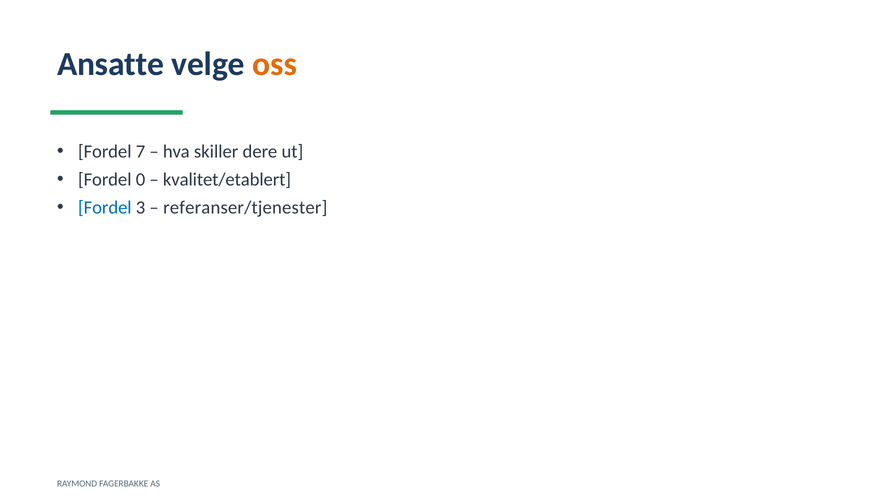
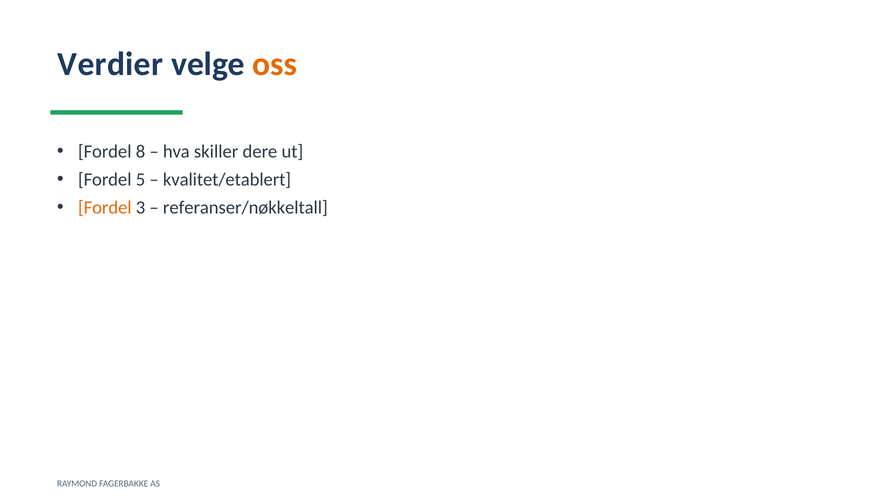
Ansatte: Ansatte -> Verdier (110, 64)
7: 7 -> 8 (141, 152)
0: 0 -> 5 (141, 180)
Fordel colour: blue -> orange (105, 208)
referanser/tjenester: referanser/tjenester -> referanser/nøkkeltall (245, 208)
